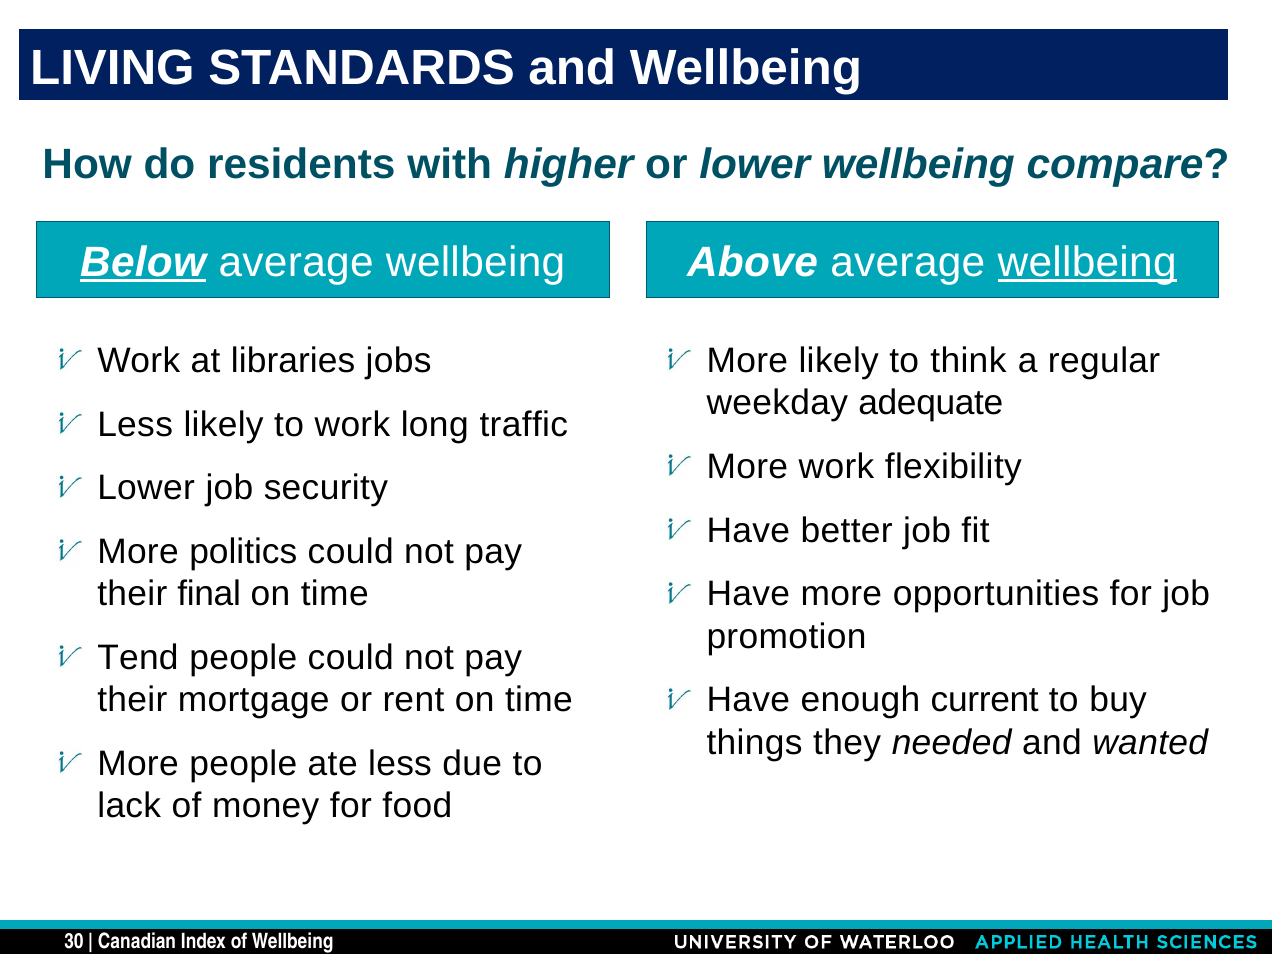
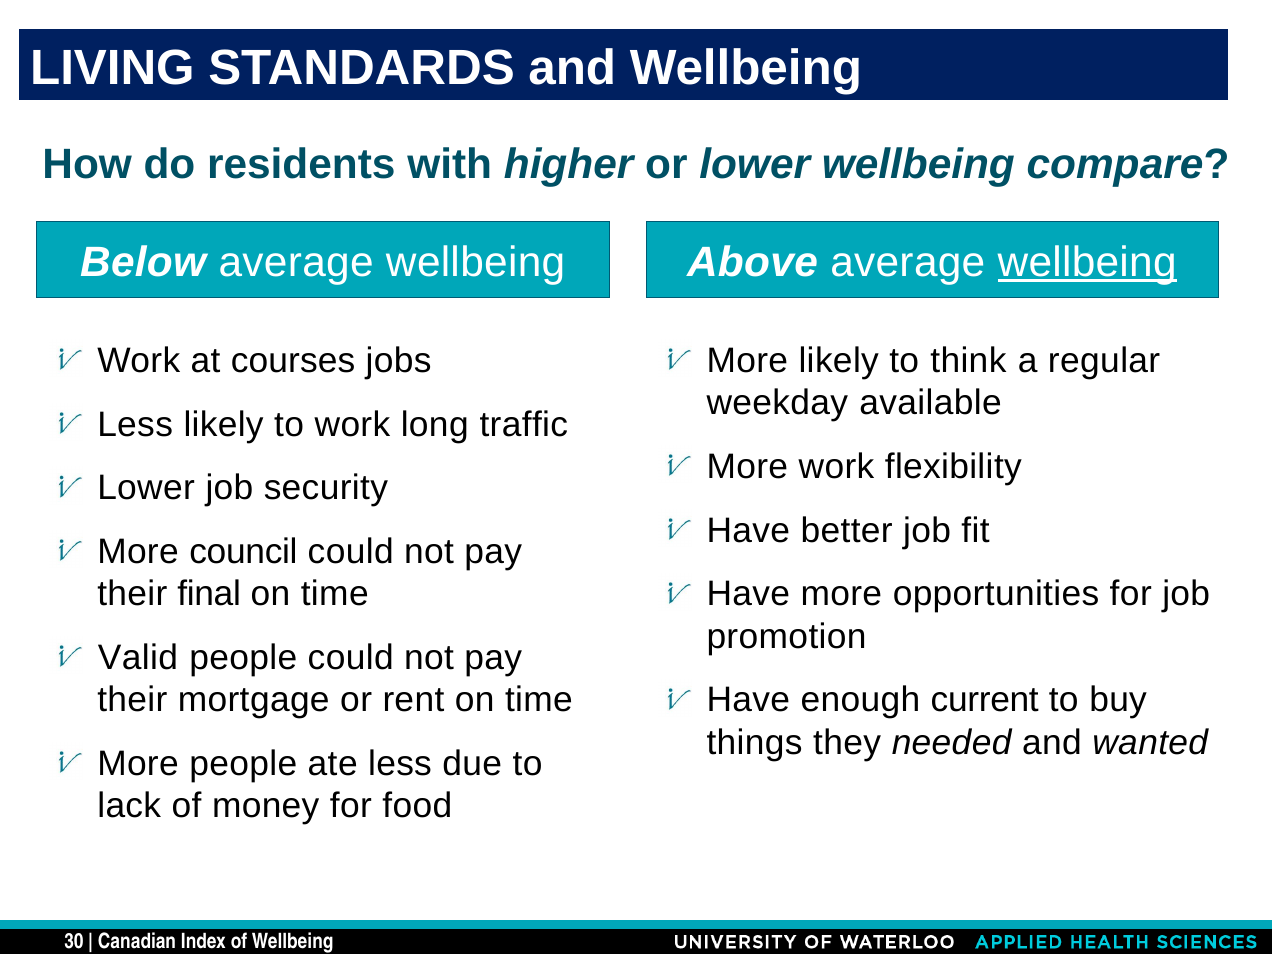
Below underline: present -> none (143, 262)
libraries: libraries -> courses (293, 361)
adequate: adequate -> available (930, 403)
politics: politics -> council (243, 552)
Tend: Tend -> Valid (138, 658)
